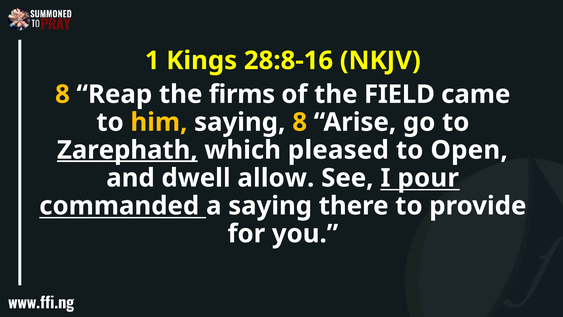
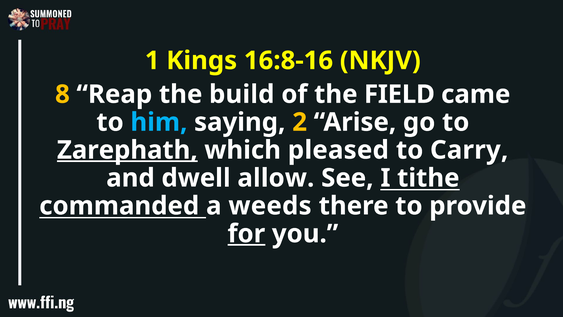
28:8-16: 28:8-16 -> 16:8-16 (288, 61)
firms: firms -> build (242, 94)
him colour: yellow -> light blue (159, 122)
saying 8: 8 -> 2 (300, 122)
Open: Open -> Carry (469, 150)
pour: pour -> tithe (428, 178)
a saying: saying -> weeds (270, 206)
for underline: none -> present (246, 234)
